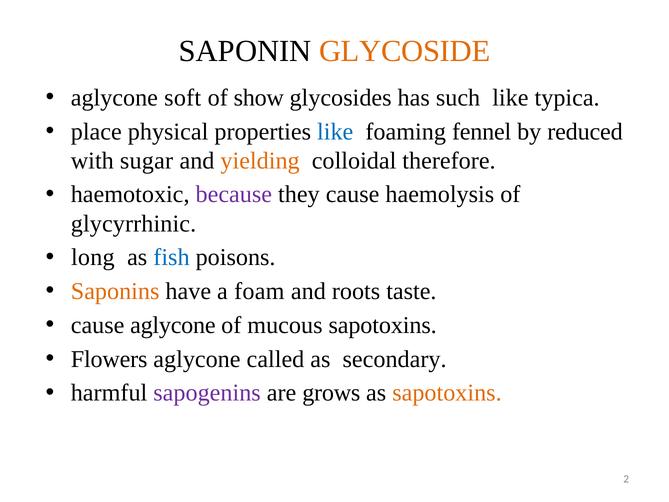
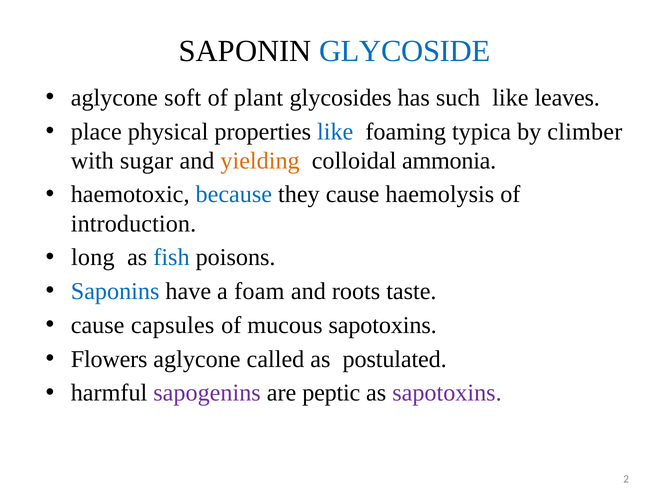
GLYCOSIDE colour: orange -> blue (405, 51)
show: show -> plant (259, 98)
typica: typica -> leaves (567, 98)
fennel: fennel -> typica (482, 131)
reduced: reduced -> climber (585, 131)
therefore: therefore -> ammonia (449, 161)
because colour: purple -> blue (234, 194)
glycyrrhinic: glycyrrhinic -> introduction (134, 223)
Saponins colour: orange -> blue (115, 291)
cause aglycone: aglycone -> capsules (173, 325)
secondary: secondary -> postulated (395, 359)
grows: grows -> peptic (331, 393)
sapotoxins colour: orange -> purple (447, 393)
